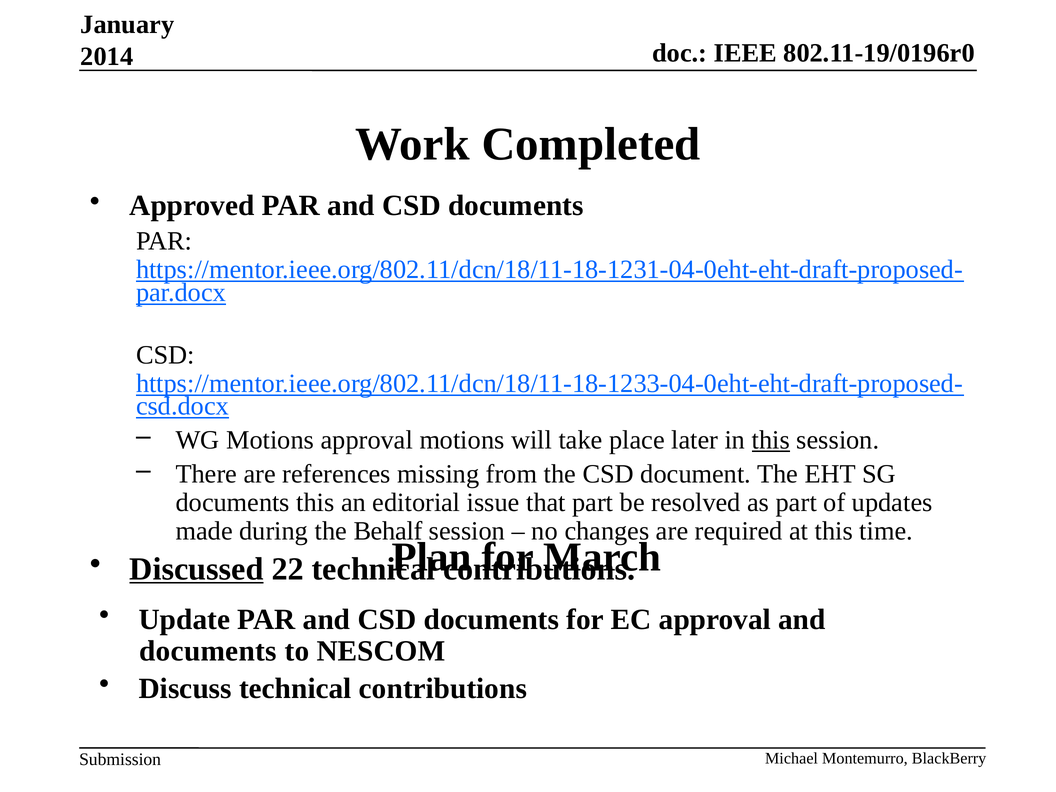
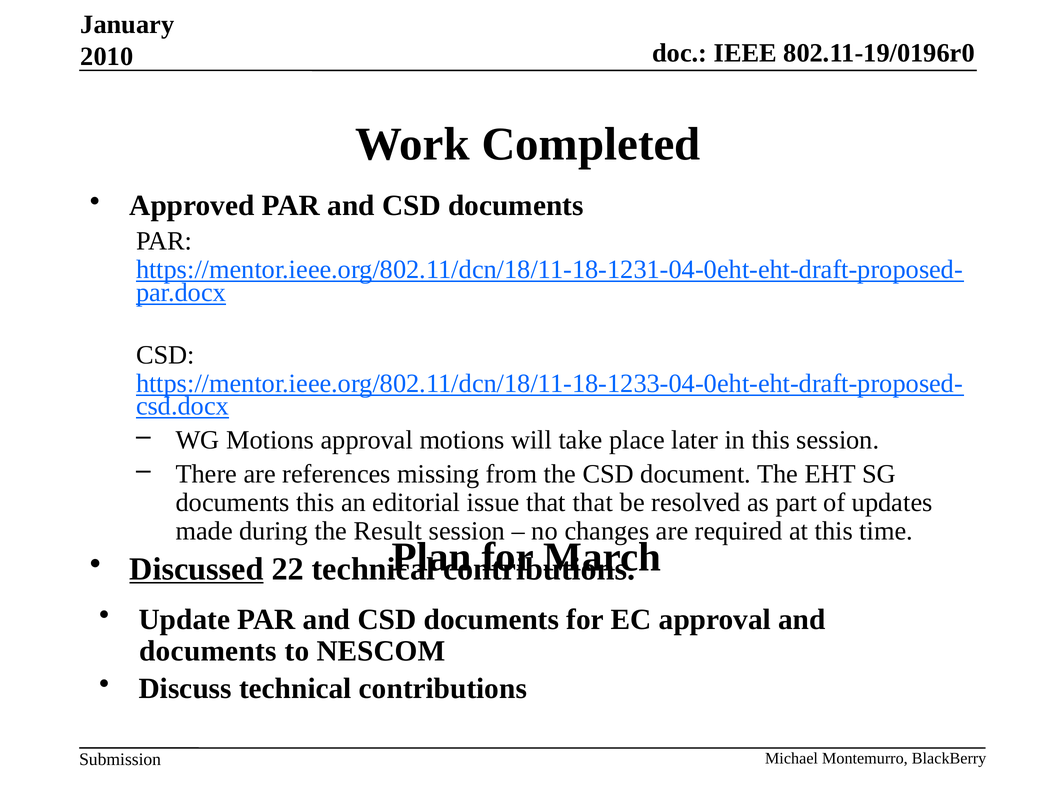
2014: 2014 -> 2010 (107, 56)
this underline: present -> none (771, 440)
that part: part -> that (593, 502)
Behalf: Behalf -> Result (388, 531)
